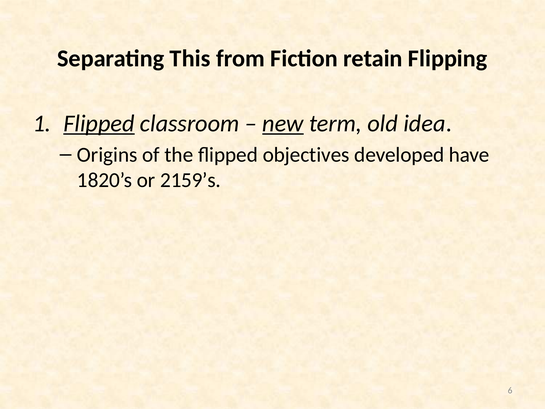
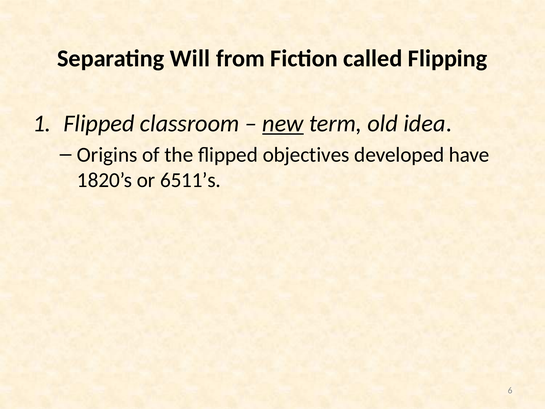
This: This -> Will (190, 58)
retain: retain -> called (373, 58)
Flipped underline: present -> none (99, 123)
2159’s: 2159’s -> 6511’s (191, 180)
